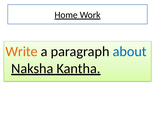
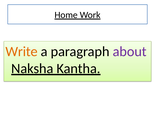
about colour: blue -> purple (130, 52)
